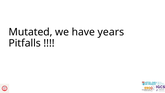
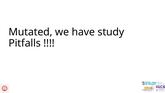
years: years -> study (111, 32)
